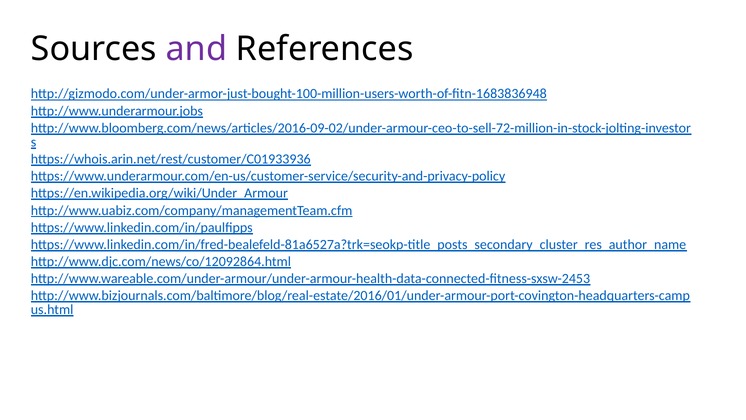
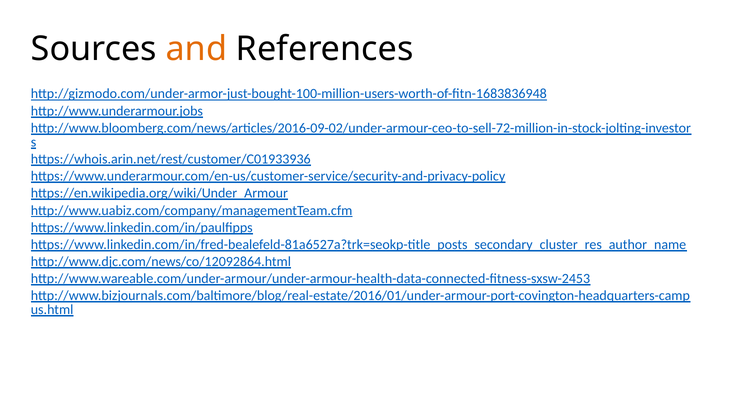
and colour: purple -> orange (196, 49)
